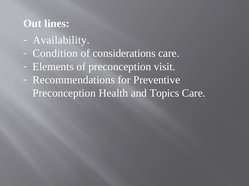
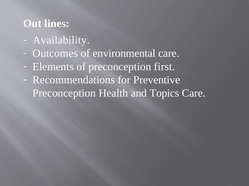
Condition: Condition -> Outcomes (55, 54)
considerations: considerations -> environmental (124, 54)
visit: visit -> first (164, 67)
